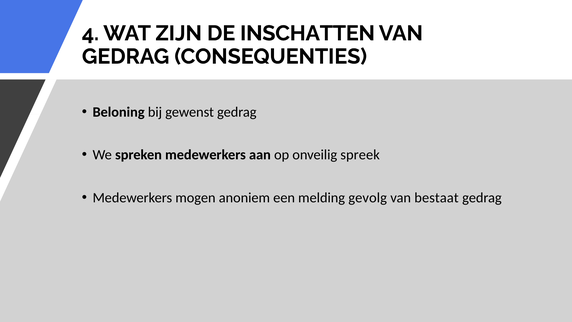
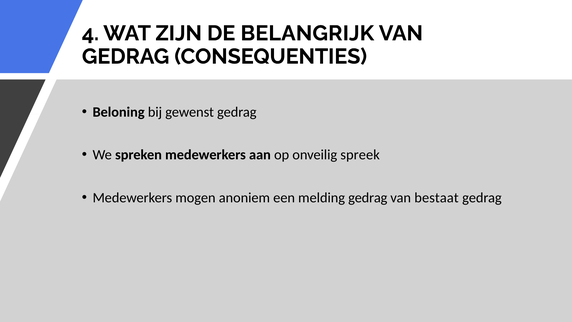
INSCHATTEN: INSCHATTEN -> BELANGRIJK (307, 33)
melding gevolg: gevolg -> gedrag (368, 197)
